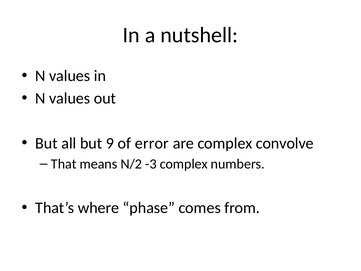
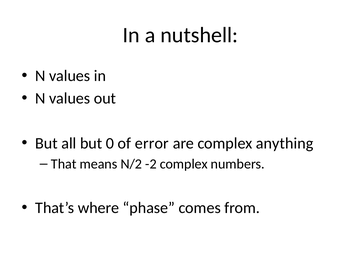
9: 9 -> 0 (110, 143)
convolve: convolve -> anything (285, 143)
-3: -3 -> -2 (151, 164)
